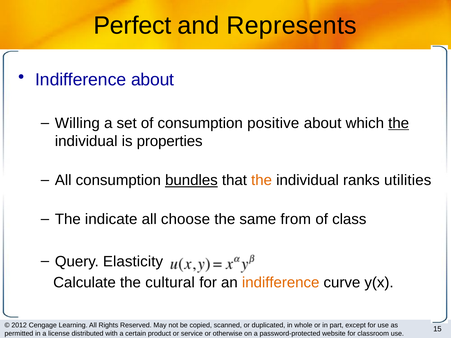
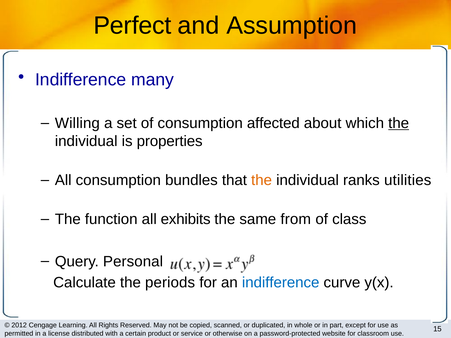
Represents: Represents -> Assumption (292, 25)
Indifference about: about -> many (153, 80)
positive: positive -> affected (273, 123)
bundles underline: present -> none (191, 180)
indicate: indicate -> function (111, 220)
choose: choose -> exhibits (186, 220)
Elasticity: Elasticity -> Personal (133, 262)
cultural: cultural -> periods (170, 283)
indifference colour: orange -> blue (281, 283)
